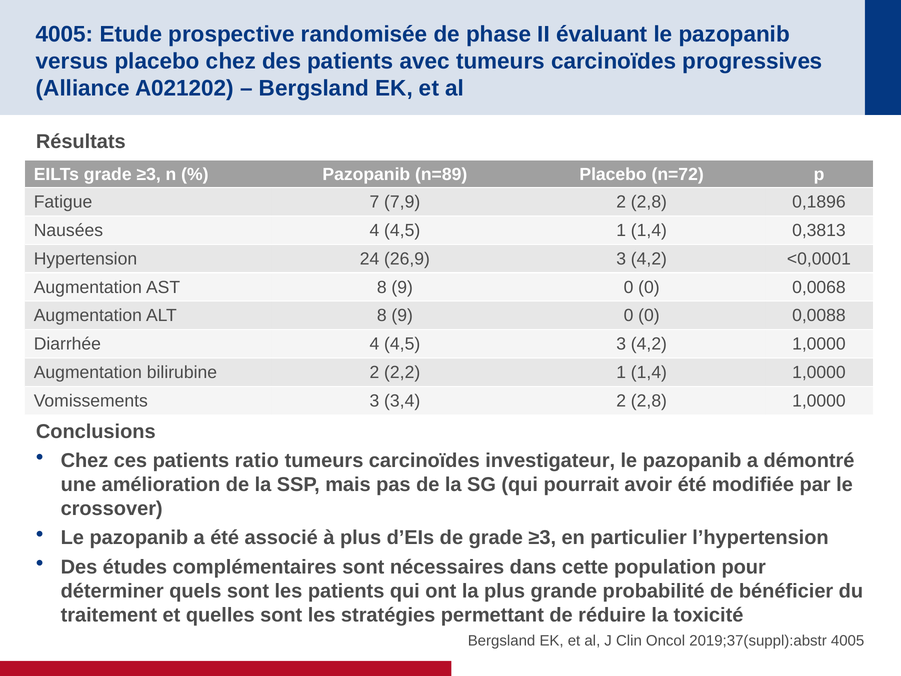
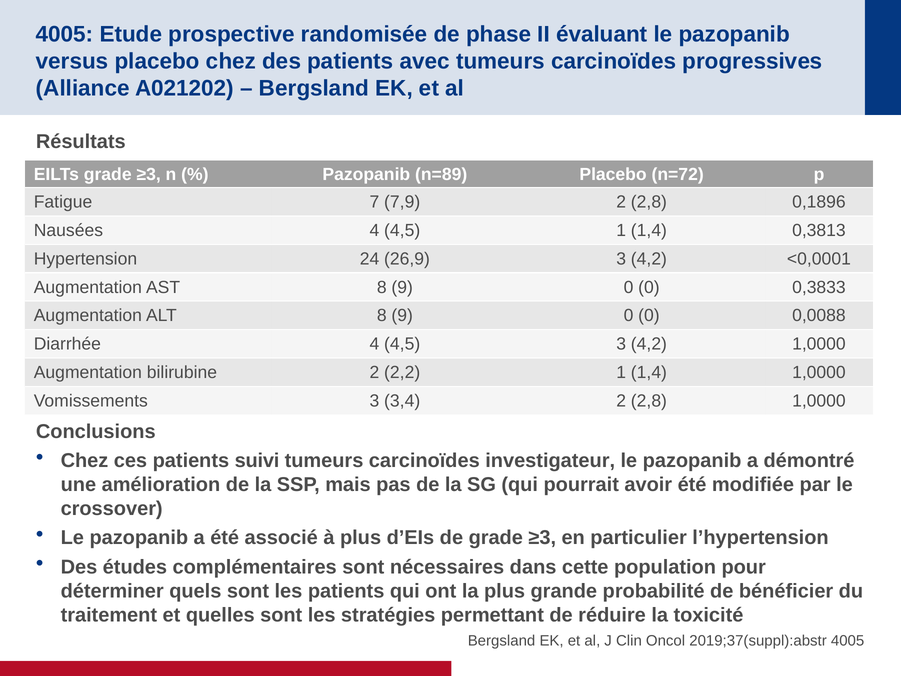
0,0068: 0,0068 -> 0,3833 (819, 287)
ratio: ratio -> suivi (257, 461)
